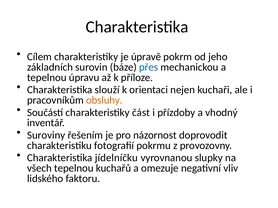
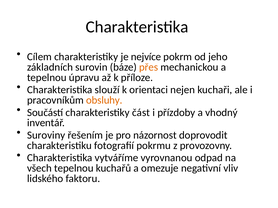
úpravě: úpravě -> nejvíce (146, 57)
přes colour: blue -> orange (149, 67)
jídelníčku: jídelníčku -> vytváříme (116, 158)
slupky: slupky -> odpad (209, 158)
